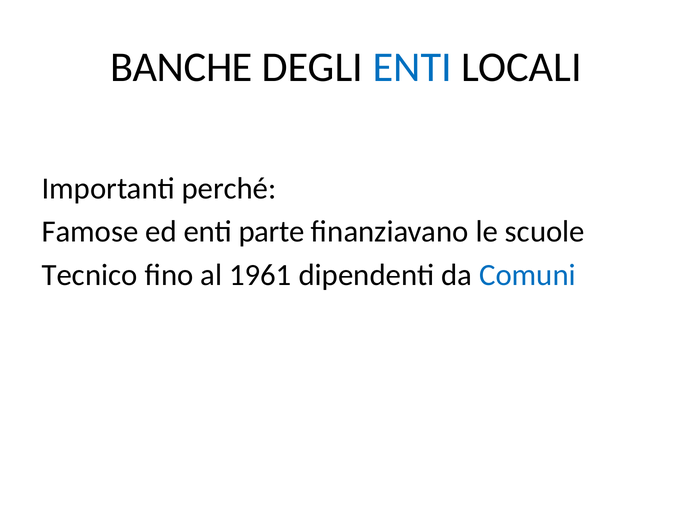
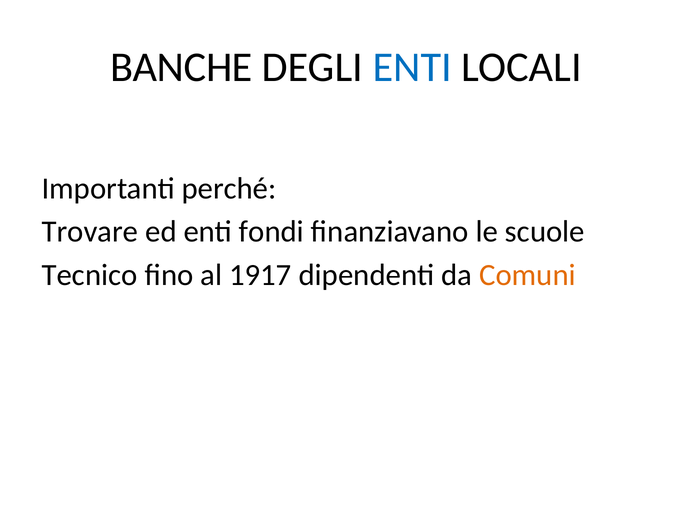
Famose: Famose -> Trovare (90, 232)
parte: parte -> fondi (271, 232)
1961: 1961 -> 1917 (260, 275)
Comuni colour: blue -> orange (527, 275)
